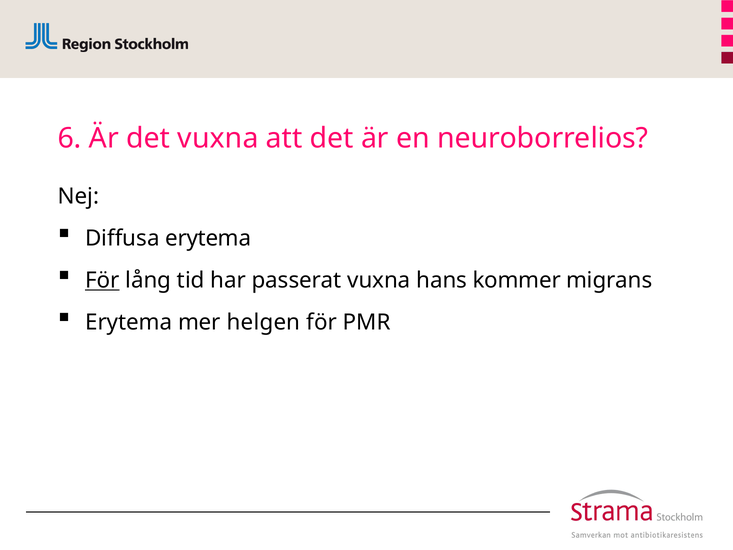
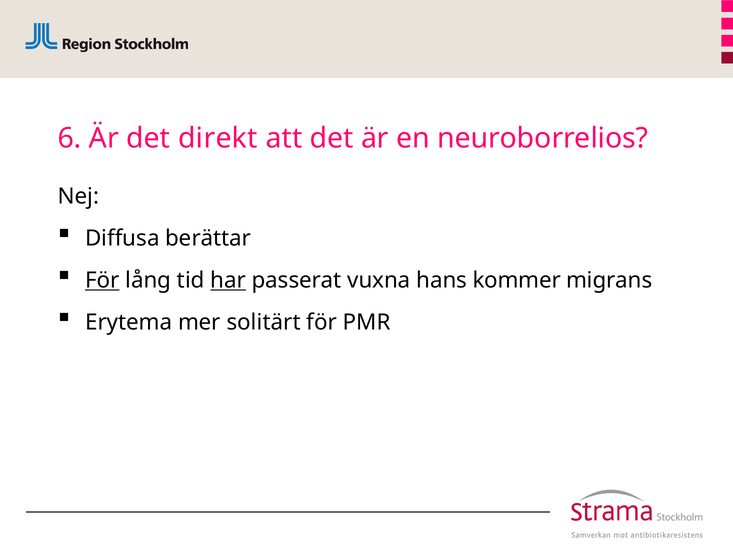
det vuxna: vuxna -> direkt (218, 138)
Diffusa erytema: erytema -> berättar (208, 238)
har underline: none -> present (228, 280)
helgen: helgen -> solitärt (264, 322)
